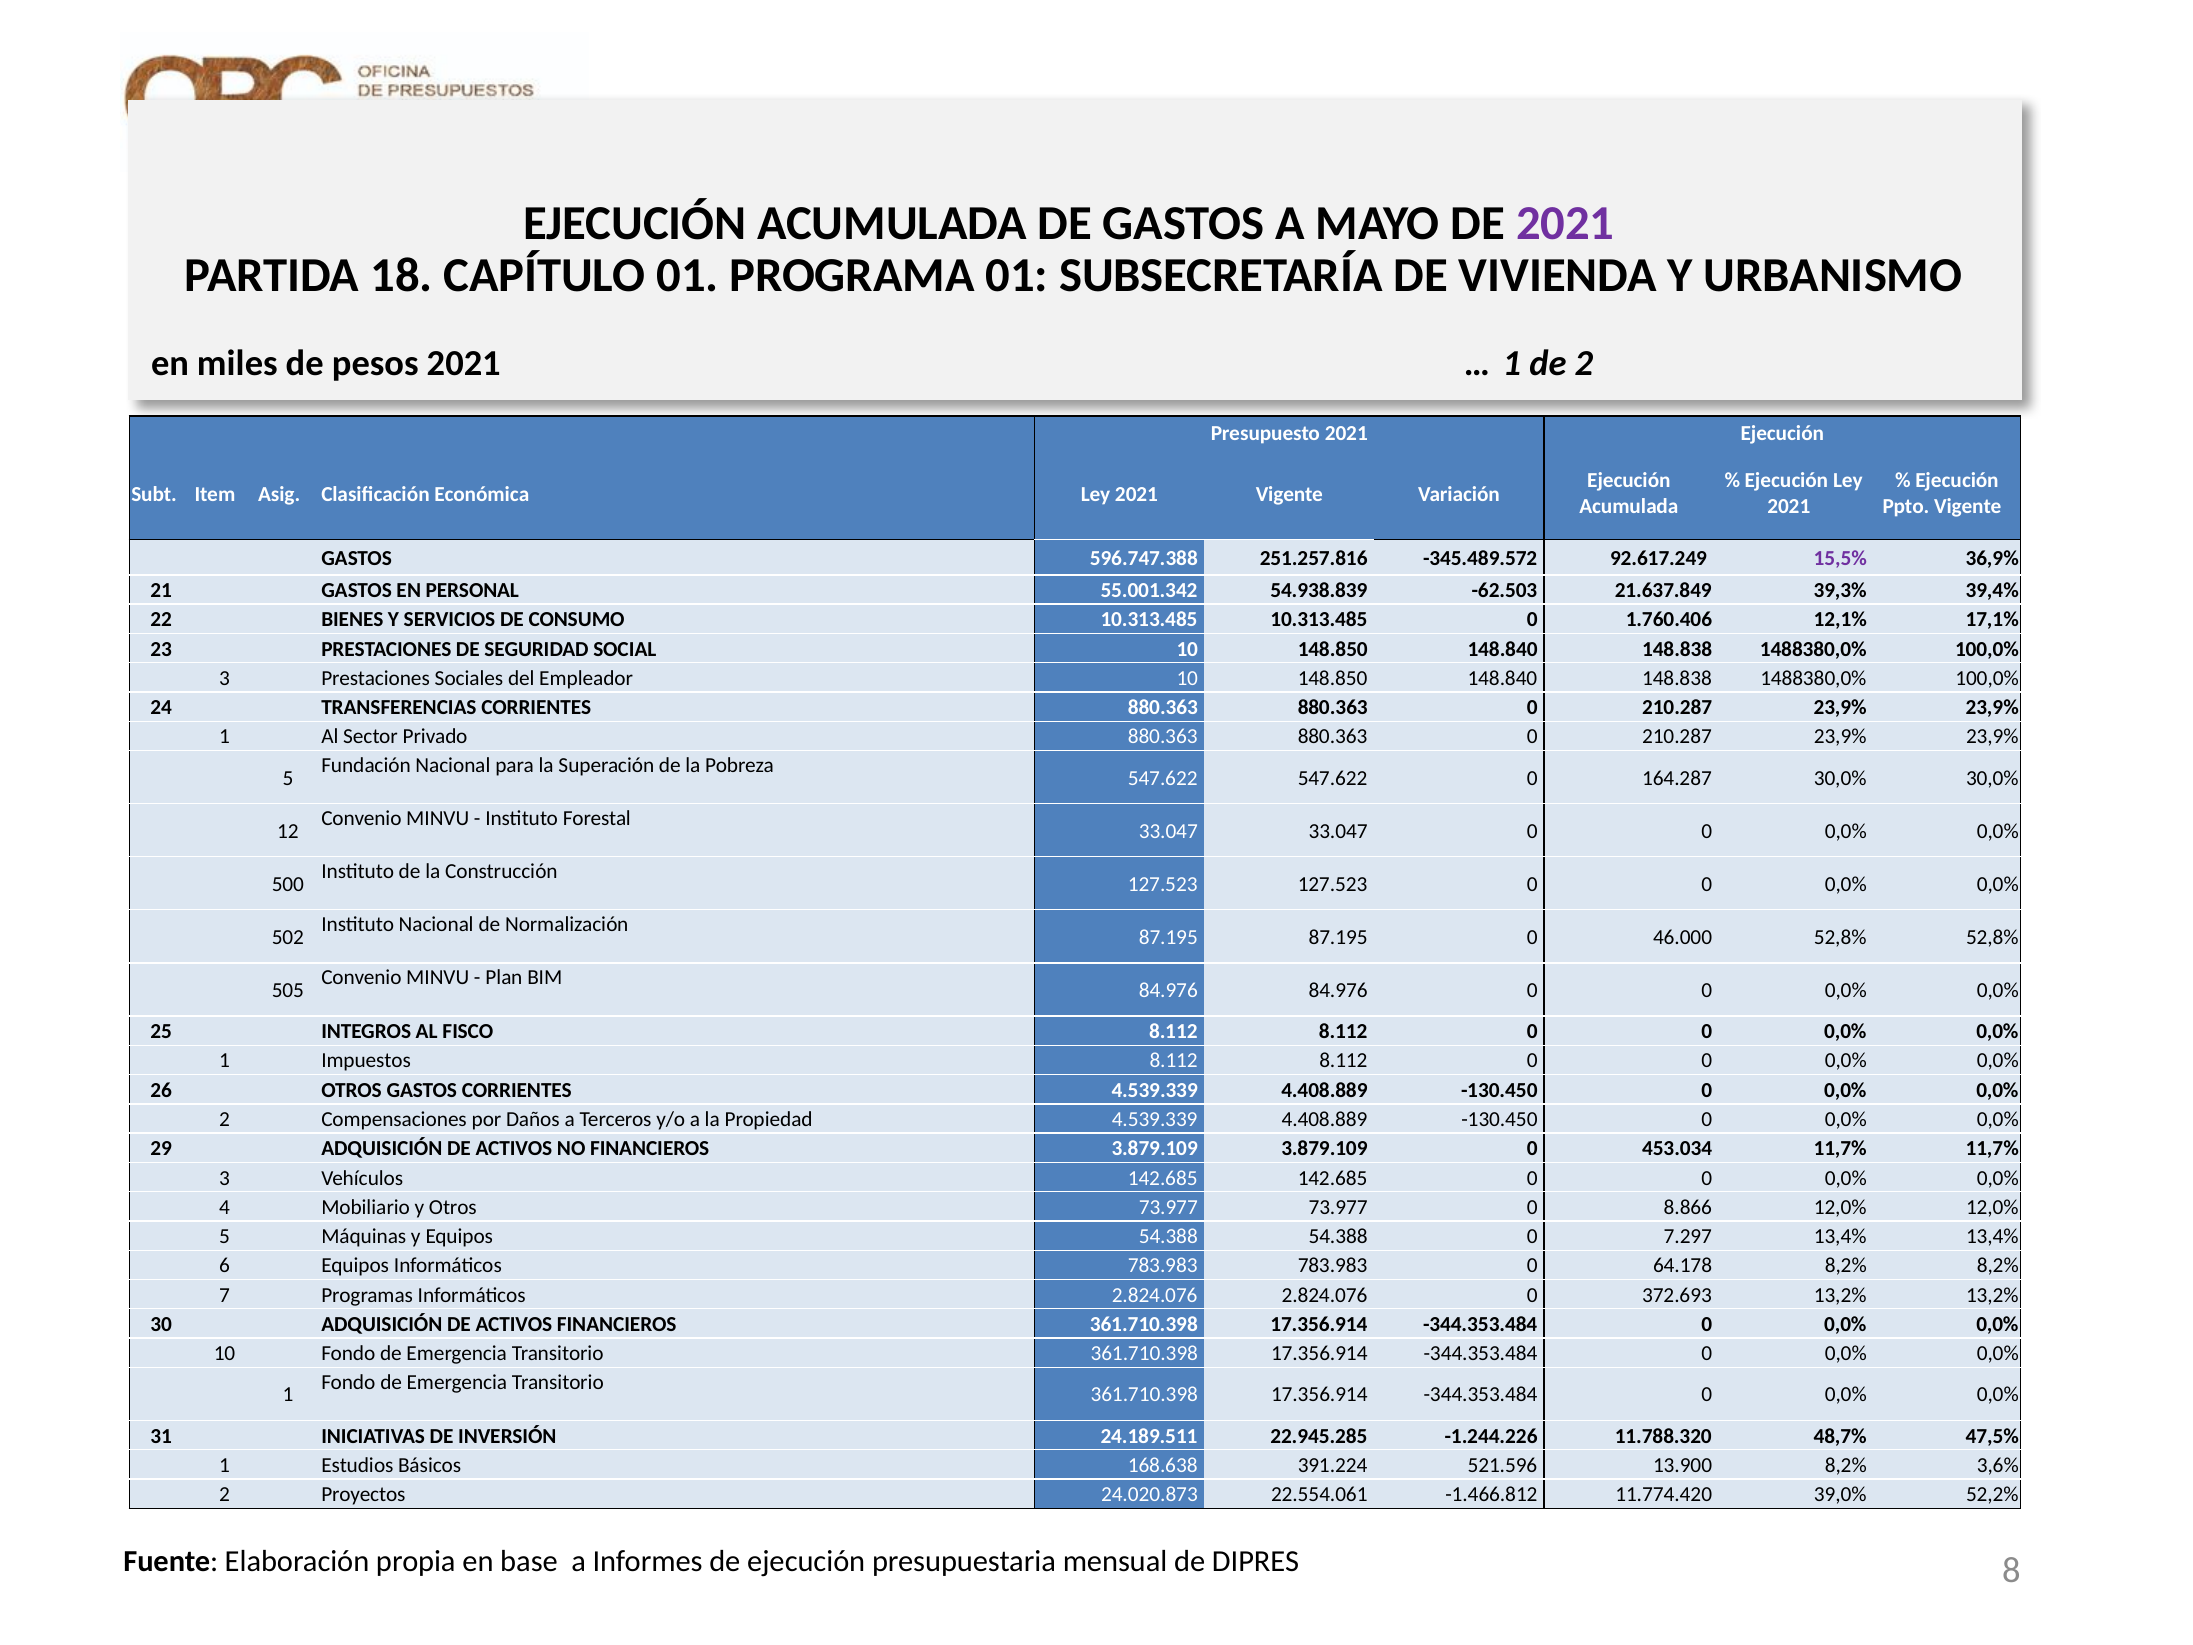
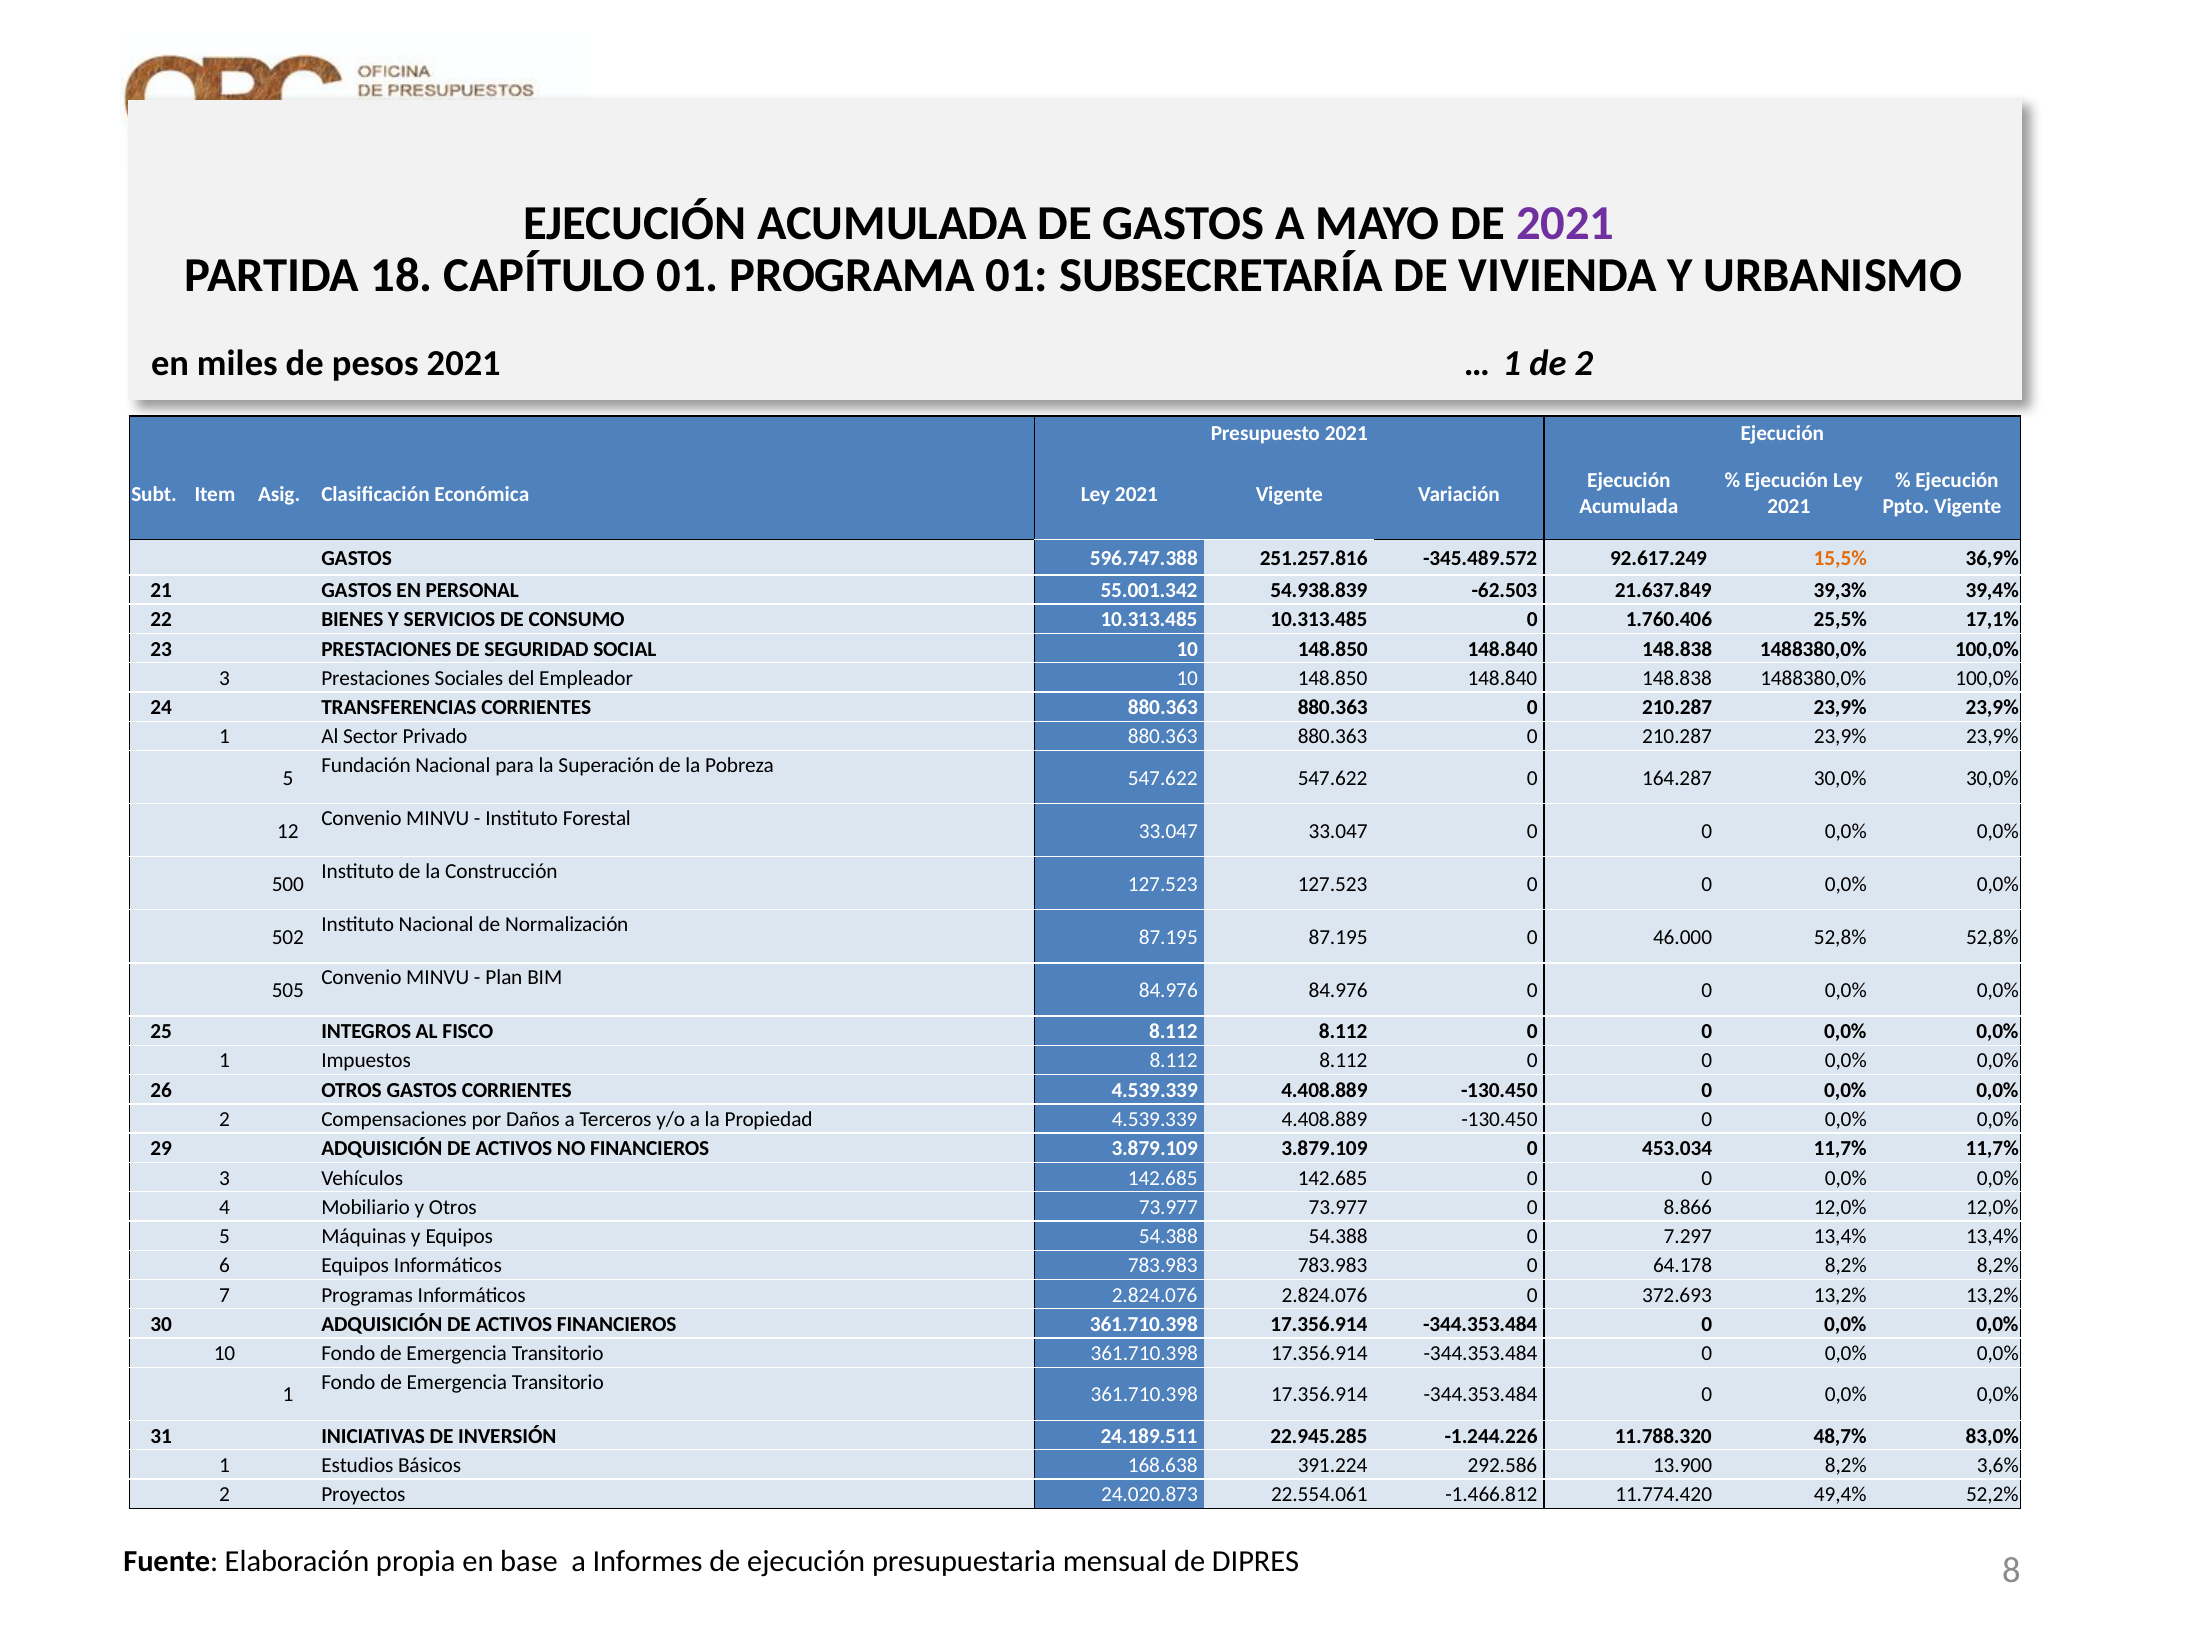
15,5% colour: purple -> orange (1840, 558)
12,1%: 12,1% -> 25,5% (1840, 620)
47,5%: 47,5% -> 83,0% (1992, 1436)
521.596: 521.596 -> 292.586 (1502, 1465)
39,0%: 39,0% -> 49,4% (1840, 1494)
